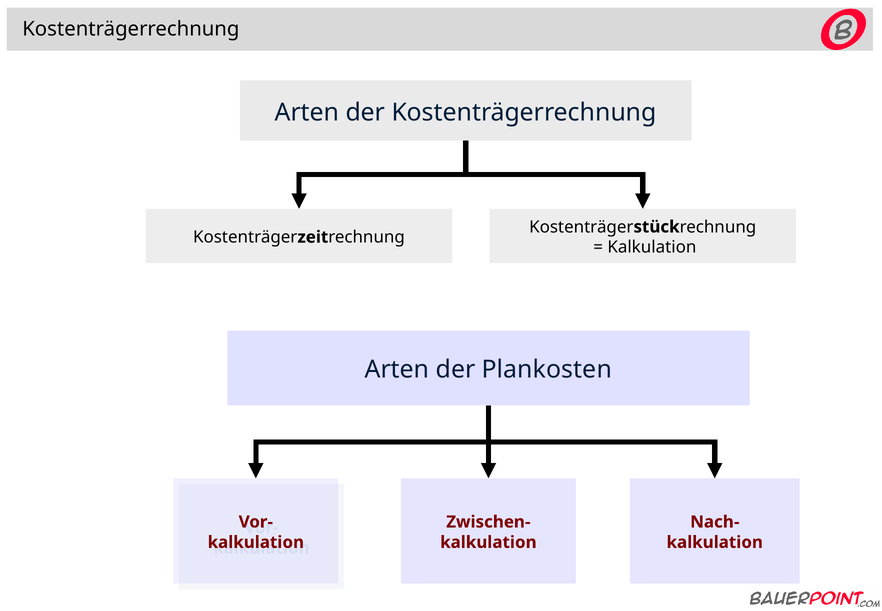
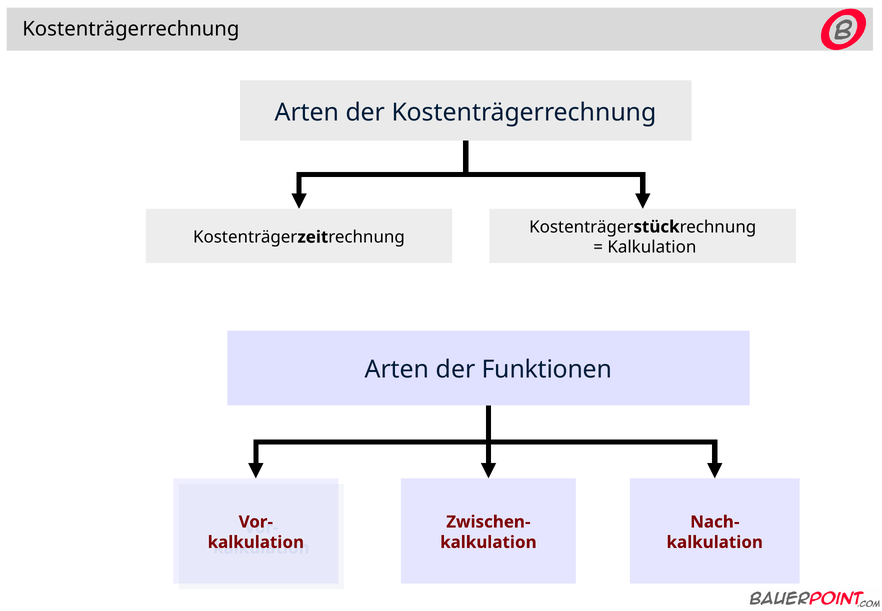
Plankosten: Plankosten -> Funktionen (547, 369)
